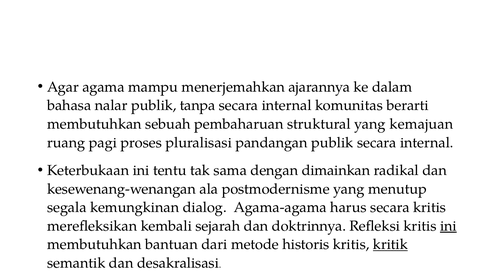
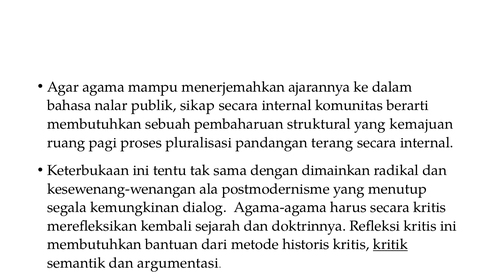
tanpa: tanpa -> sikap (197, 106)
pandangan publik: publik -> terang (332, 143)
ini underline: present -> none (448, 226)
desakralisasi: desakralisasi -> argumentasi (178, 263)
